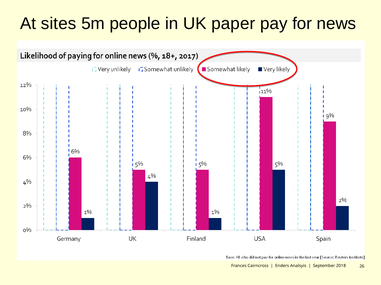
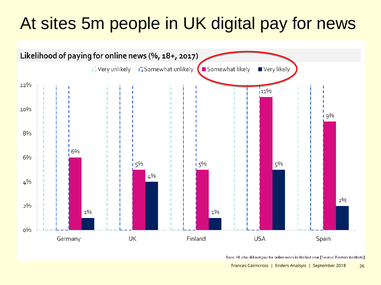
paper: paper -> digital (233, 24)
